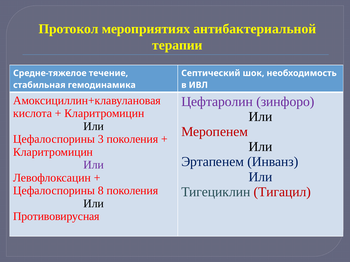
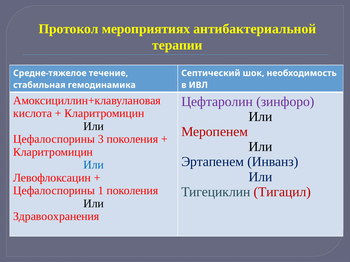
Или colour: purple -> blue (94, 165)
8: 8 -> 1 (101, 191)
Противовирусная: Противовирусная -> Здравоохранения (56, 217)
